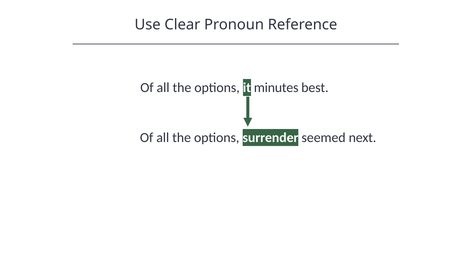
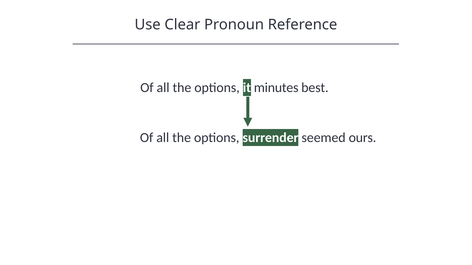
next: next -> ours (362, 138)
